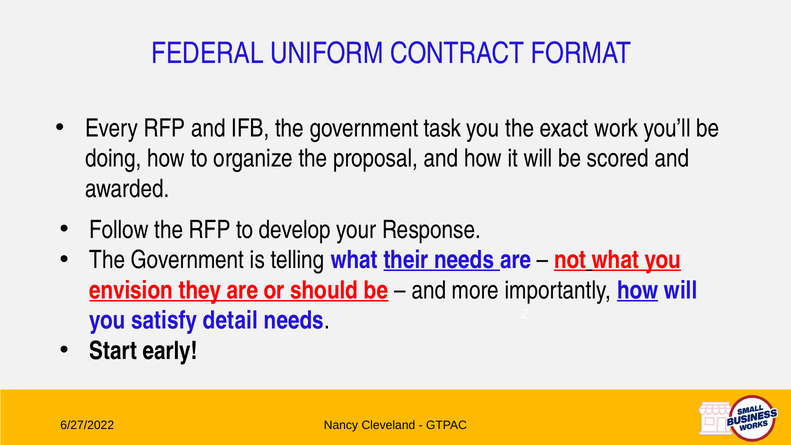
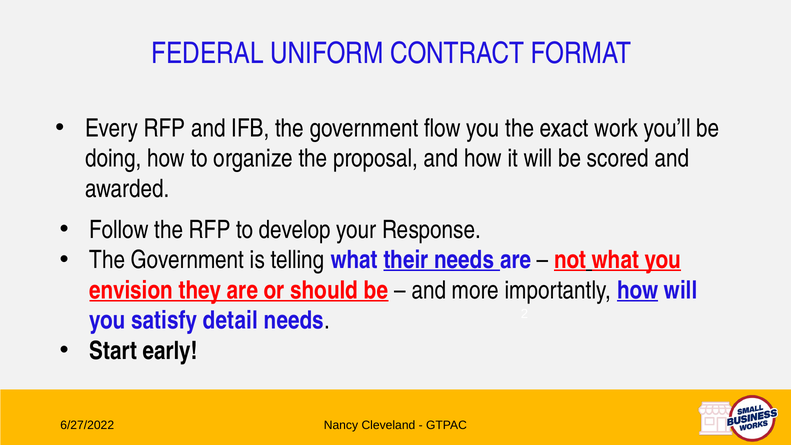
task: task -> flow (442, 128)
